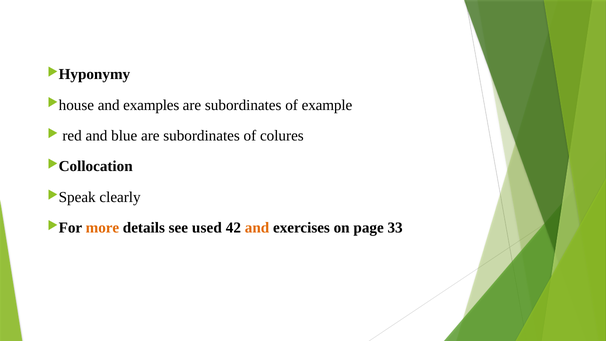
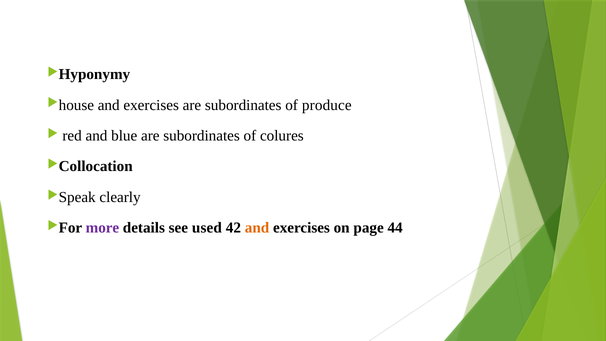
examples: examples -> exercises (151, 105)
example: example -> produce (327, 105)
more colour: orange -> purple (102, 228)
33: 33 -> 44 (395, 228)
